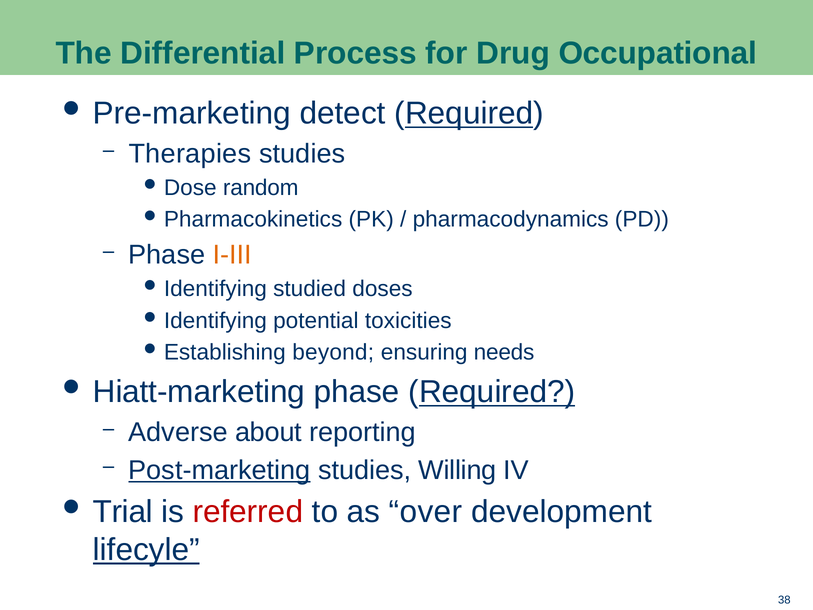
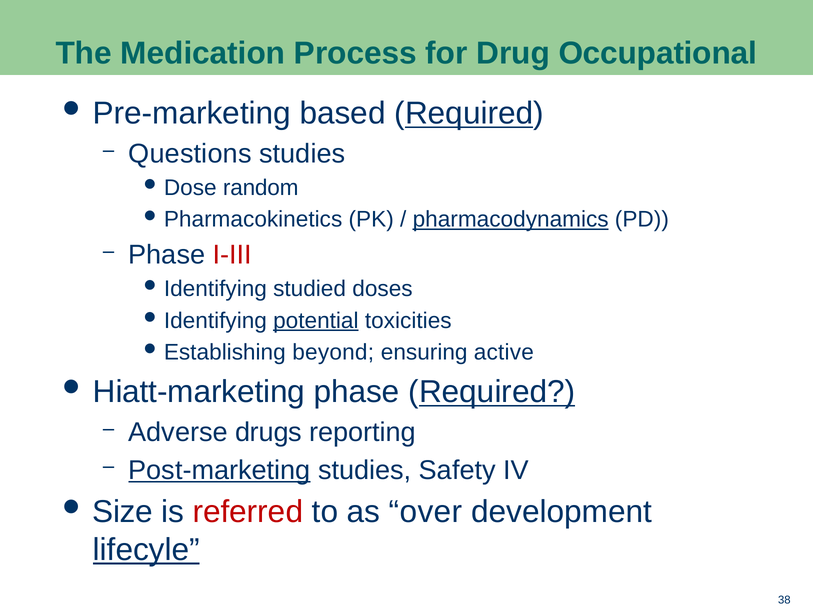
Differential: Differential -> Medication (203, 53)
detect: detect -> based (343, 113)
Therapies: Therapies -> Questions (190, 154)
pharmacodynamics underline: none -> present (511, 219)
I-III colour: orange -> red (232, 255)
potential underline: none -> present (316, 320)
needs: needs -> active (504, 352)
about: about -> drugs (269, 432)
Willing: Willing -> Safety (457, 470)
Trial: Trial -> Size (123, 512)
